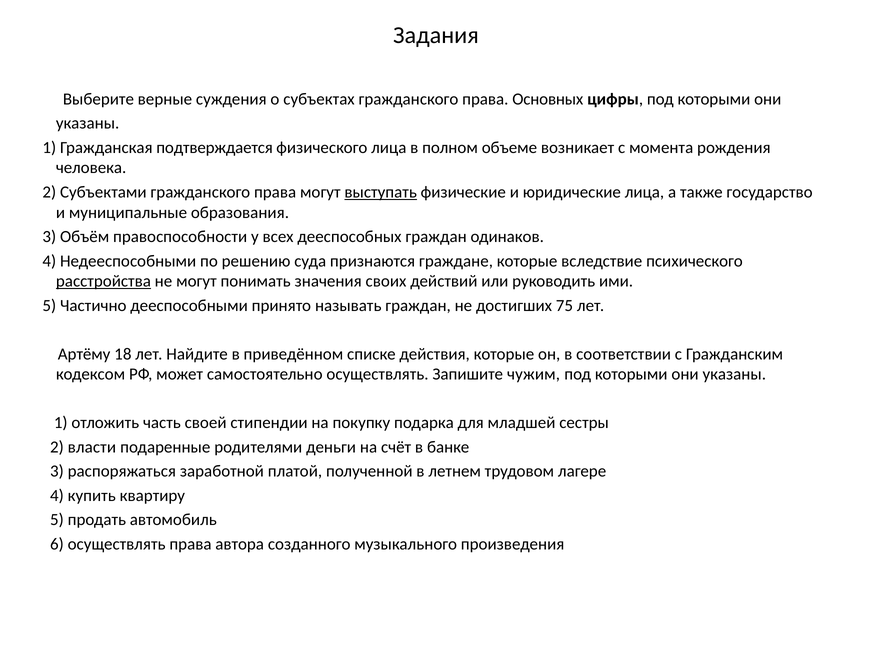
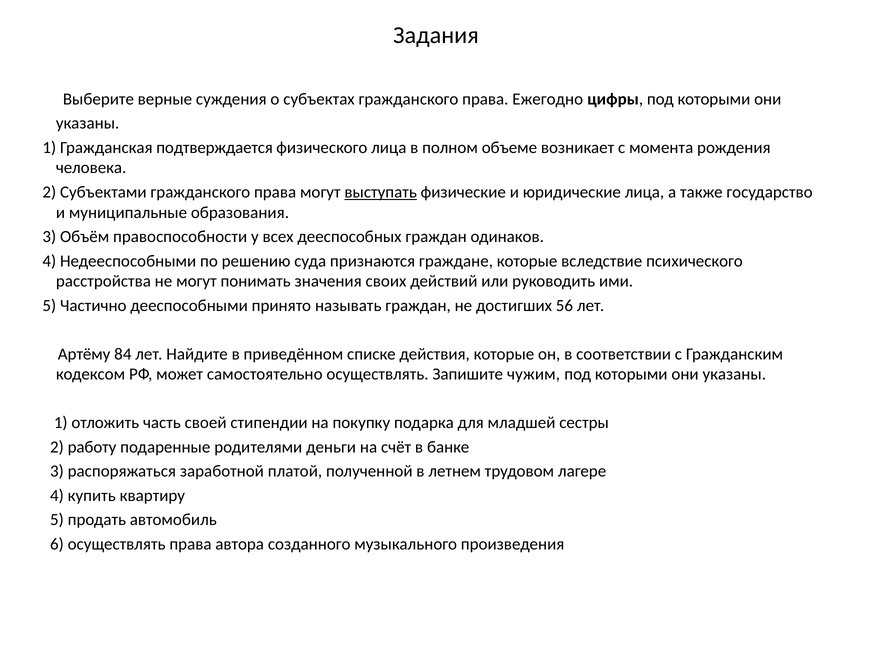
Основных: Основных -> Ежегодно (548, 99)
расстройства underline: present -> none (103, 281)
75: 75 -> 56 (564, 306)
18: 18 -> 84 (123, 354)
власти: власти -> работу (92, 447)
